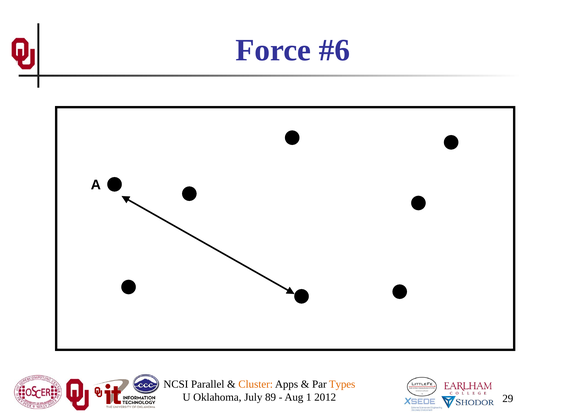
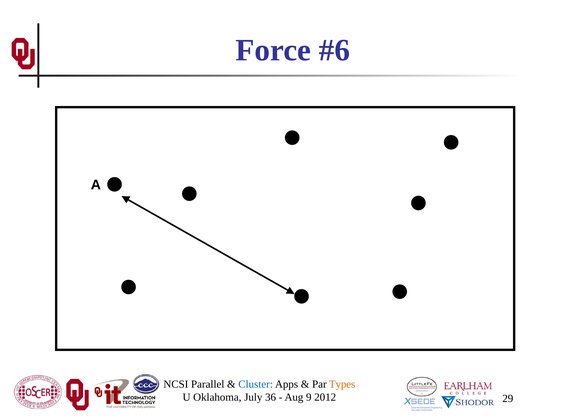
Cluster colour: orange -> blue (256, 385)
89: 89 -> 36 (271, 398)
1: 1 -> 9 (309, 398)
